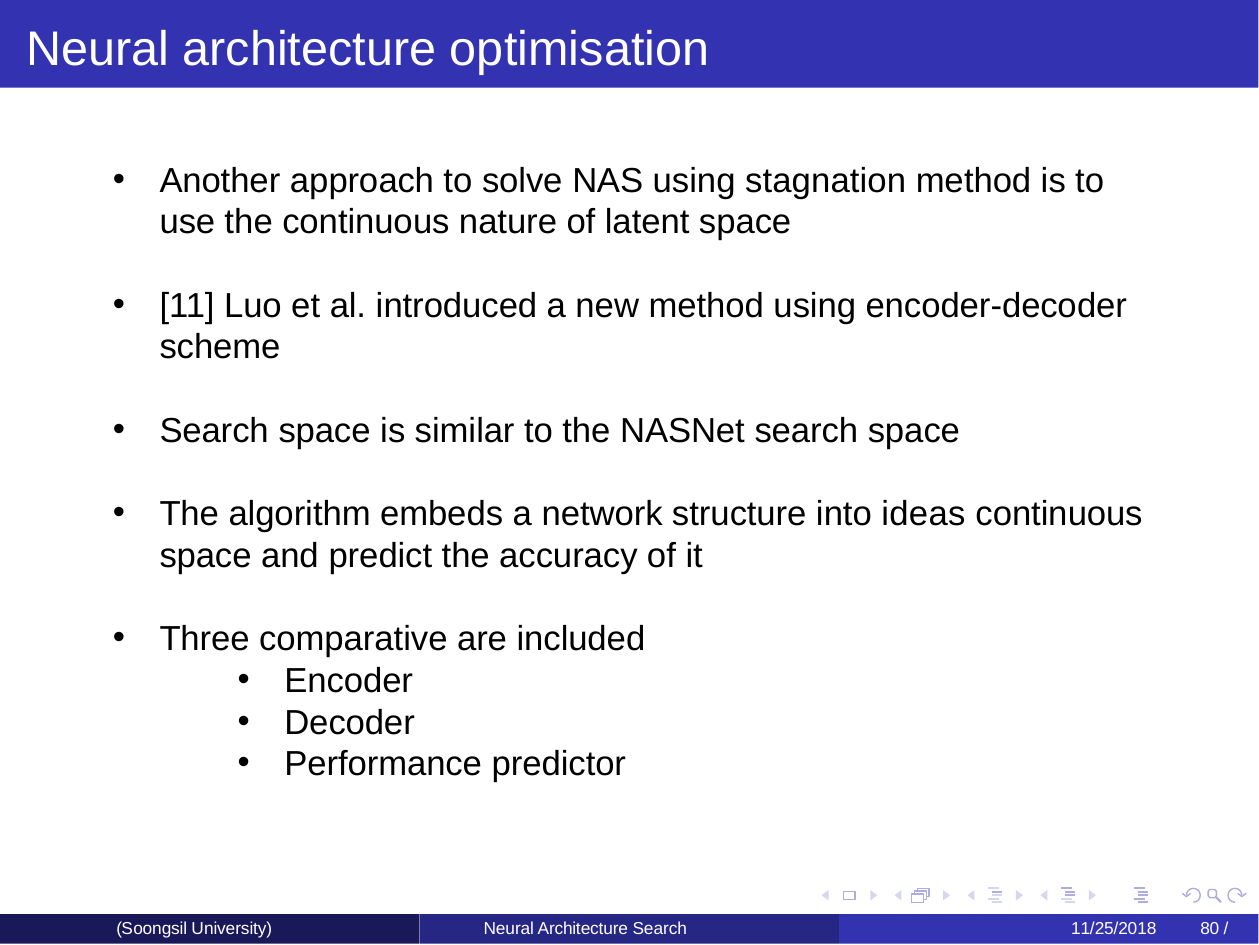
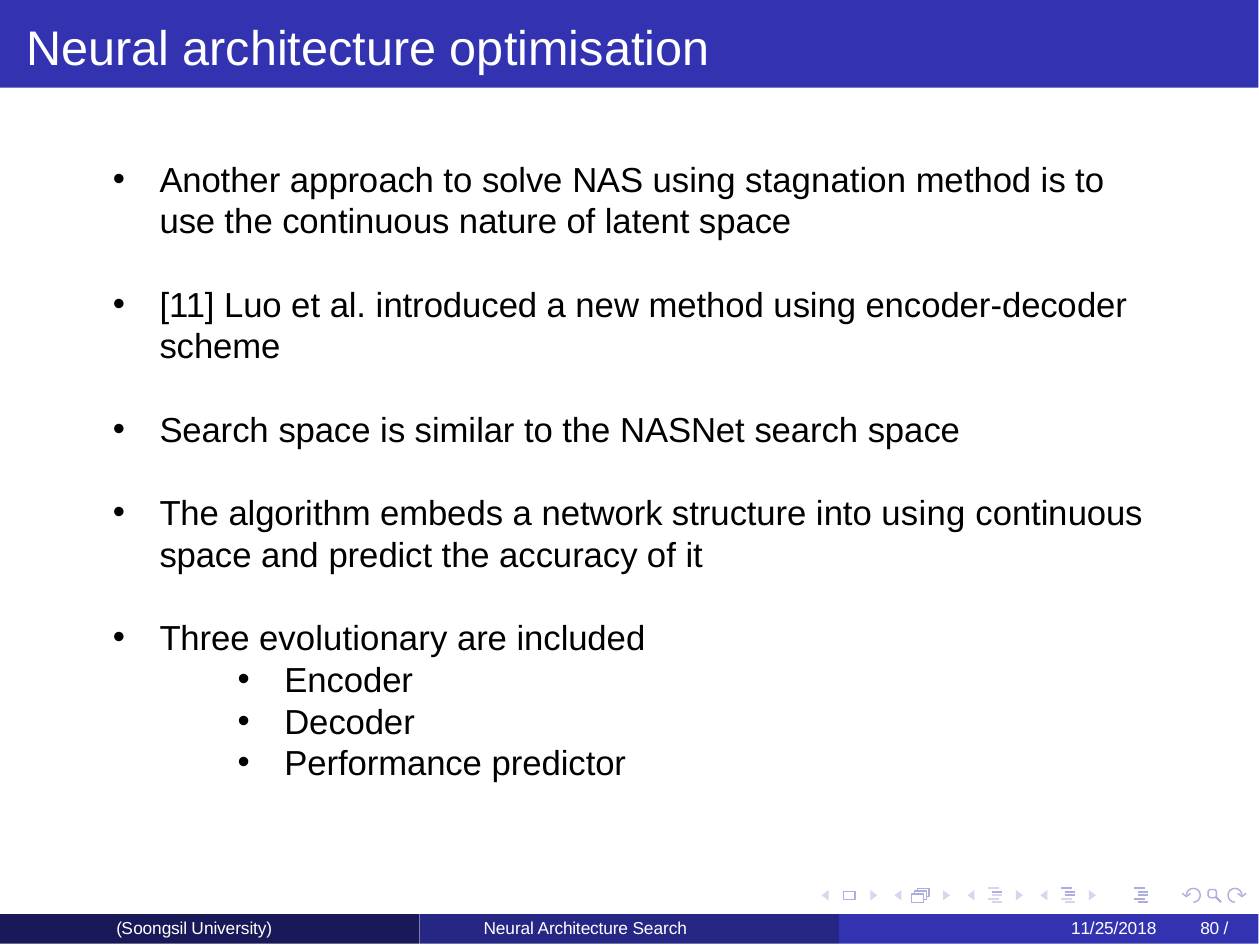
into ideas: ideas -> using (923, 514)
comparative: comparative -> evolutionary (353, 639)
